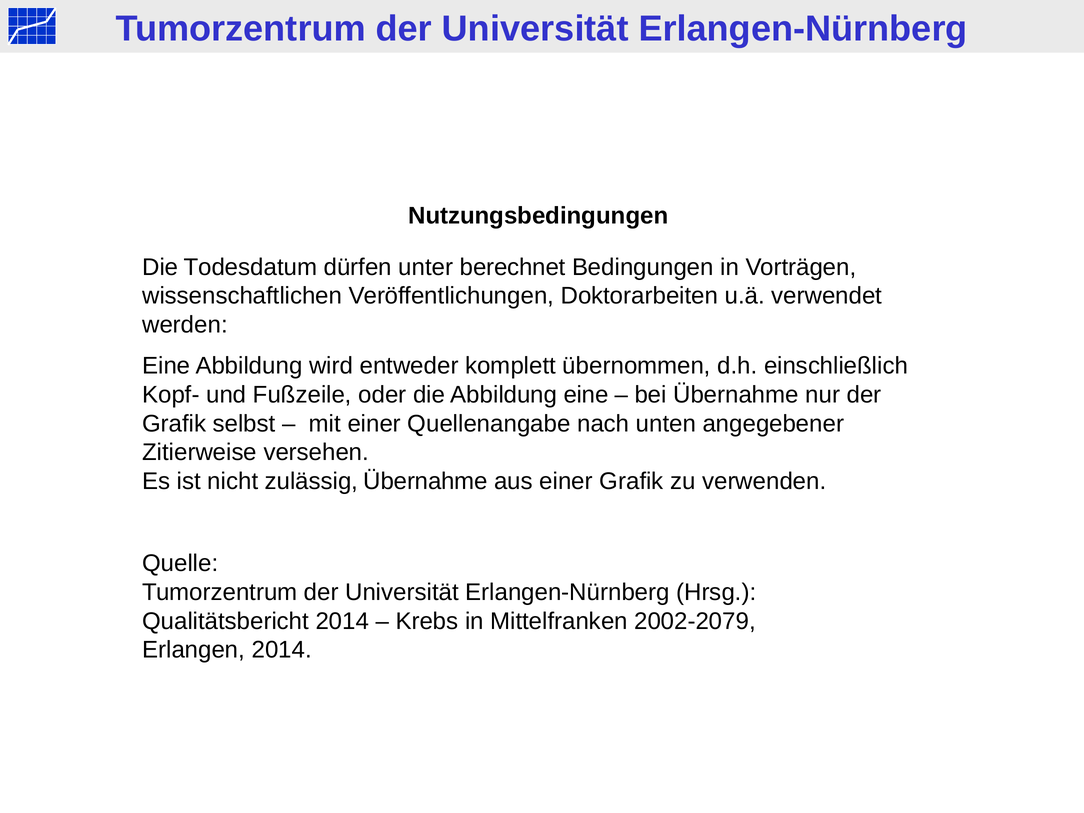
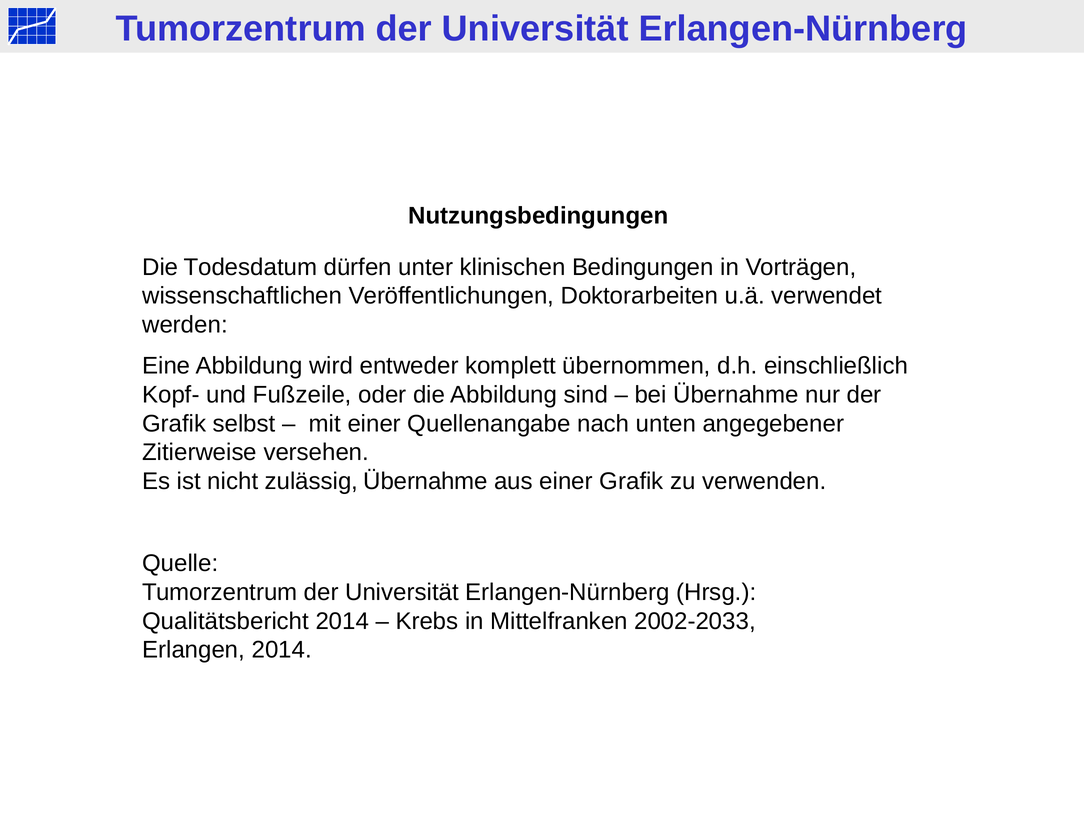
berechnet: berechnet -> klinischen (513, 267)
Abbildung eine: eine -> sind (586, 395)
2002-2079: 2002-2079 -> 2002-2033 (695, 621)
